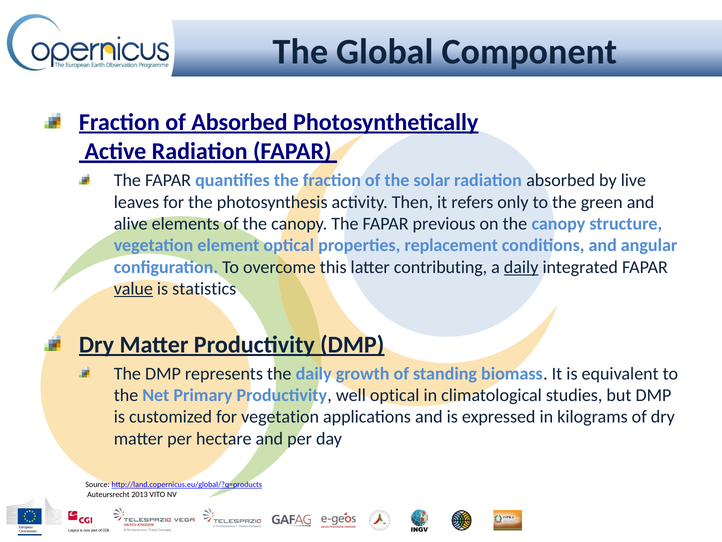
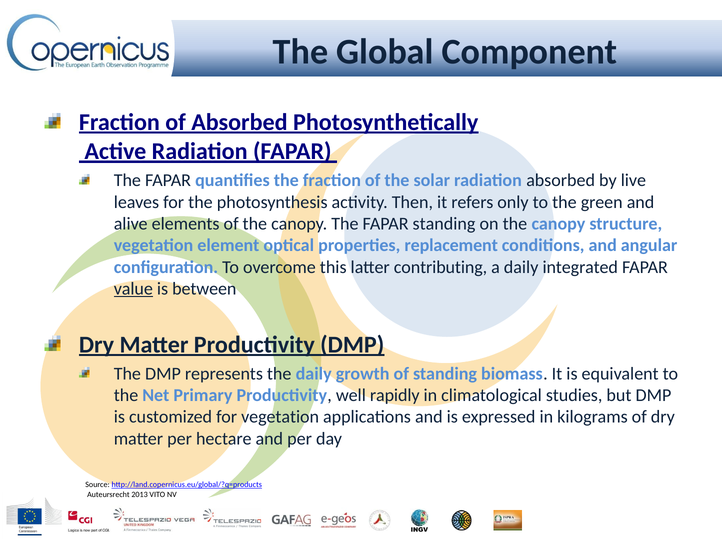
FAPAR previous: previous -> standing (444, 224)
daily underline: present -> none (521, 267)
statistics: statistics -> between (204, 289)
well optical: optical -> rapidly (395, 395)
